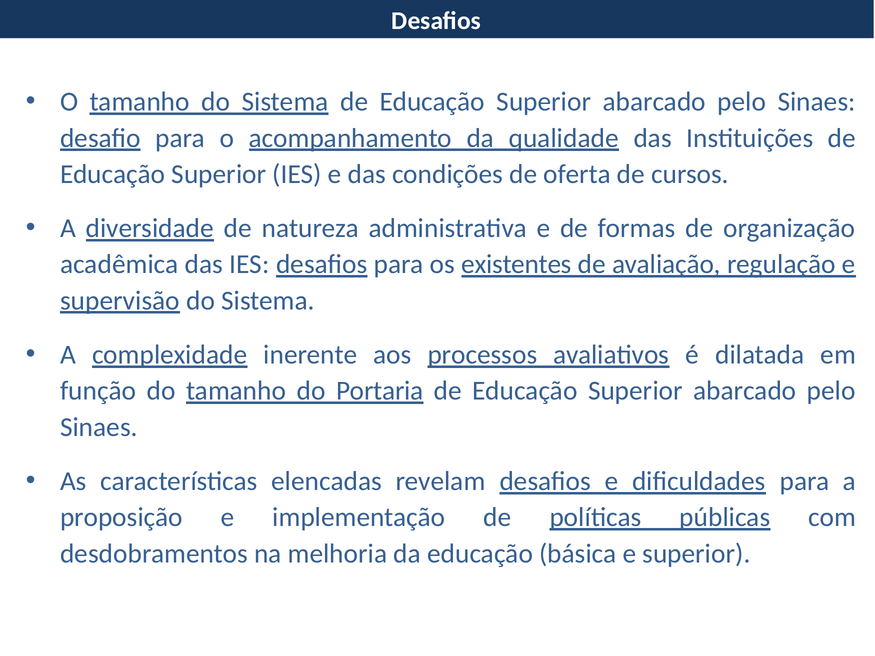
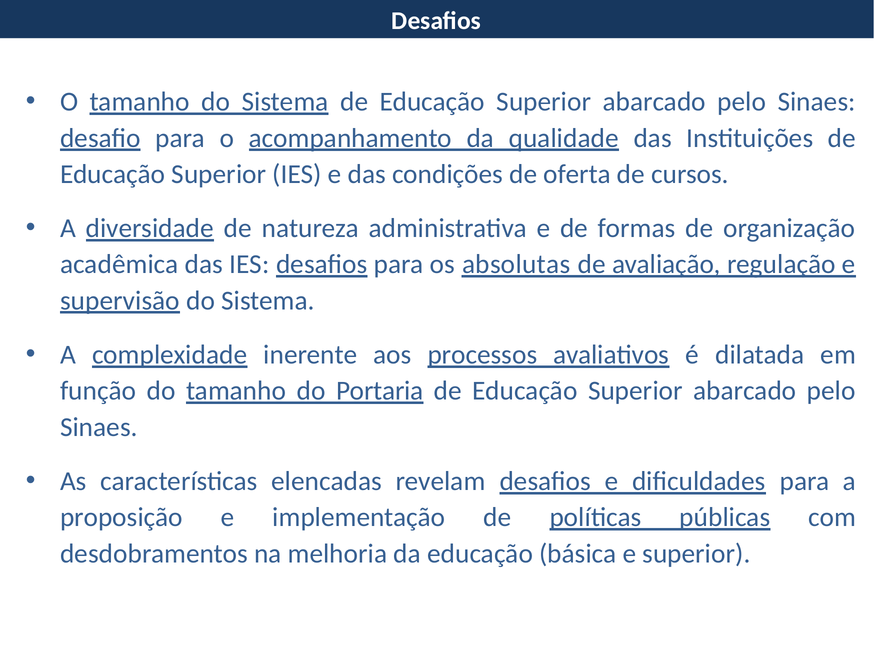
existentes: existentes -> absolutas (516, 265)
